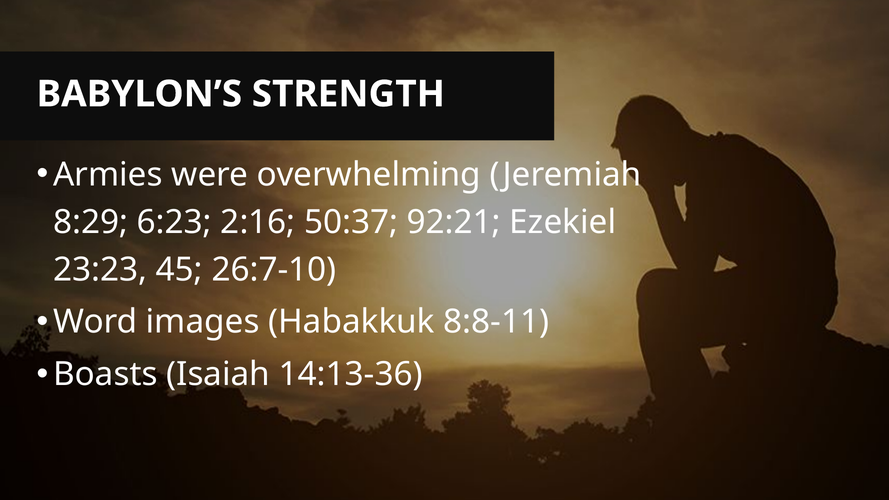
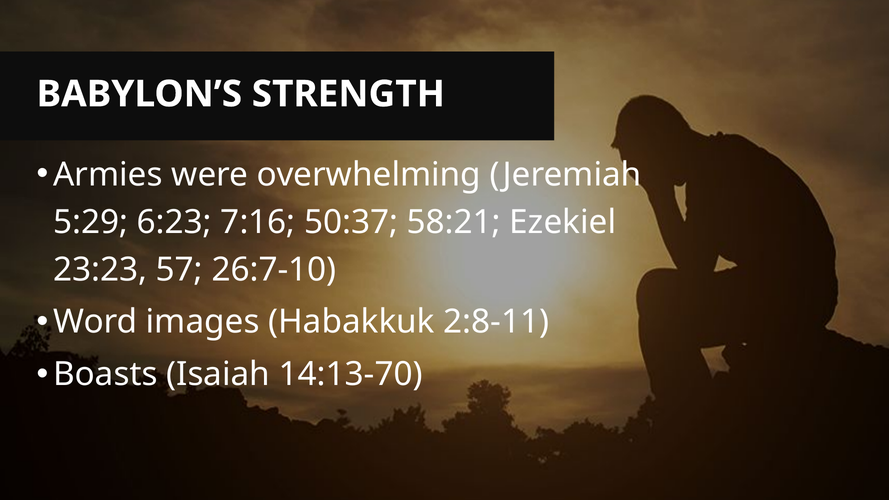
8:29: 8:29 -> 5:29 (91, 222)
2:16: 2:16 -> 7:16 (258, 222)
92:21: 92:21 -> 58:21 (454, 222)
45: 45 -> 57 (179, 270)
8:8-11: 8:8-11 -> 2:8-11 (496, 322)
14:13-36: 14:13-36 -> 14:13-70 (351, 375)
